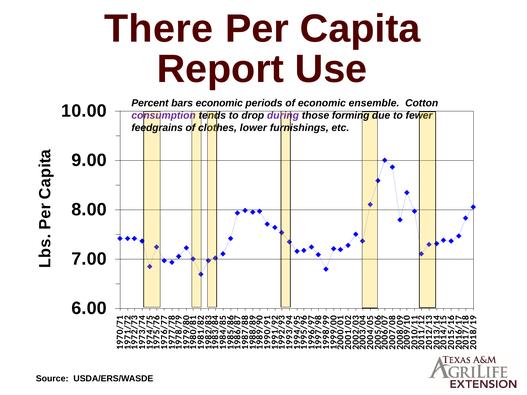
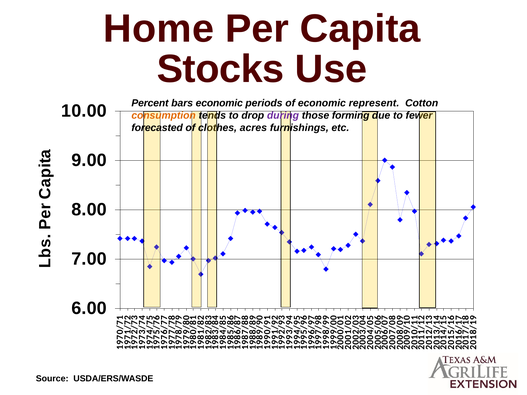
There: There -> Home (159, 29)
Report: Report -> Stocks (221, 69)
ensemble: ensemble -> represent (374, 103)
consumption colour: purple -> orange (164, 116)
feedgrains: feedgrains -> forecasted (157, 128)
lower: lower -> acres (253, 128)
